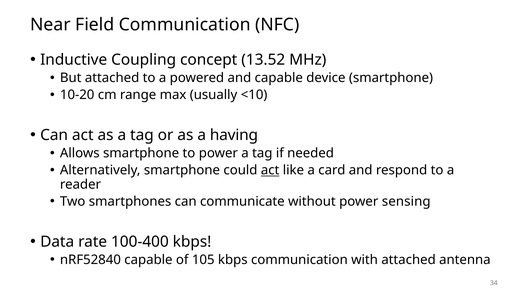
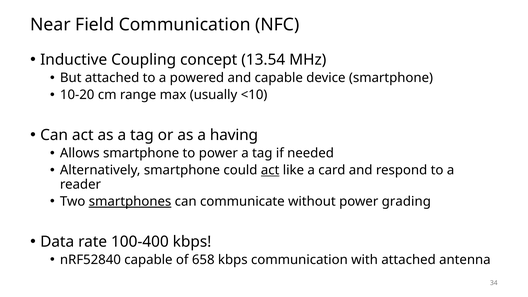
13.52: 13.52 -> 13.54 (263, 60)
smartphones underline: none -> present (130, 201)
sensing: sensing -> grading (406, 201)
105: 105 -> 658 (203, 260)
